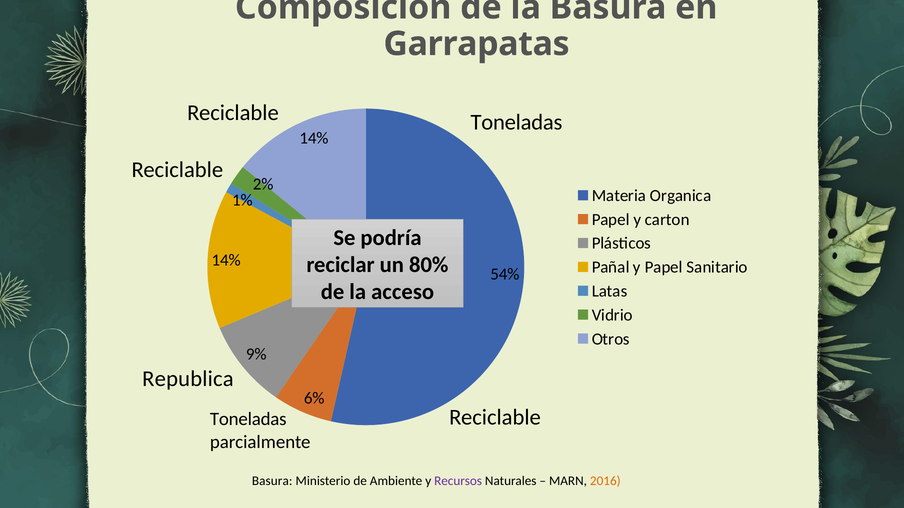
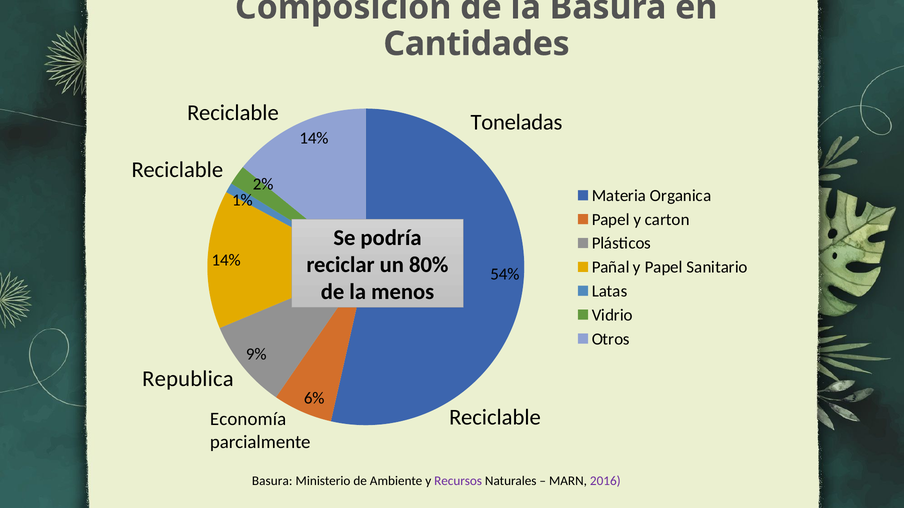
Garrapatas: Garrapatas -> Cantidades (477, 44)
acceso: acceso -> menos (403, 292)
Toneladas: Toneladas -> Economía (248, 420)
2016 colour: orange -> purple (605, 481)
